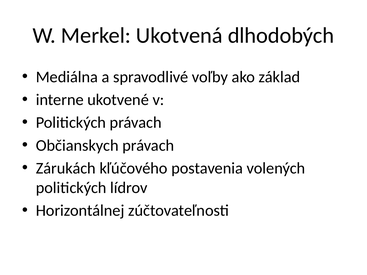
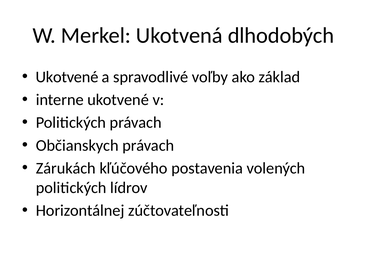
Mediálna: Mediálna -> Ukotvené (67, 77)
